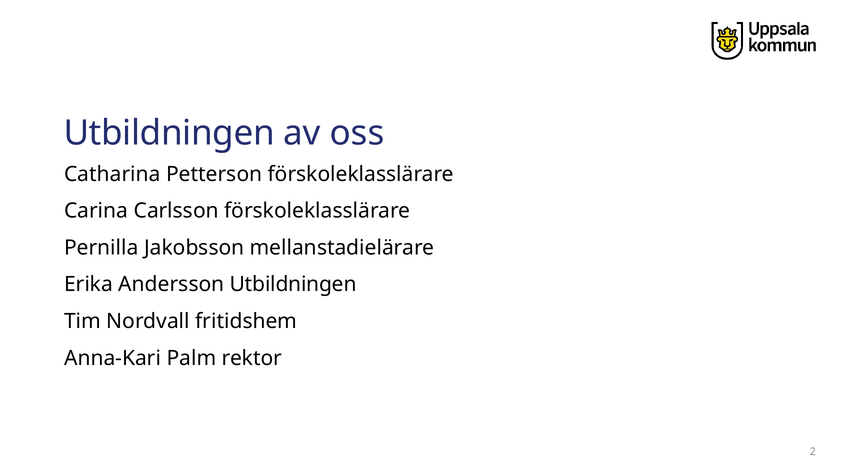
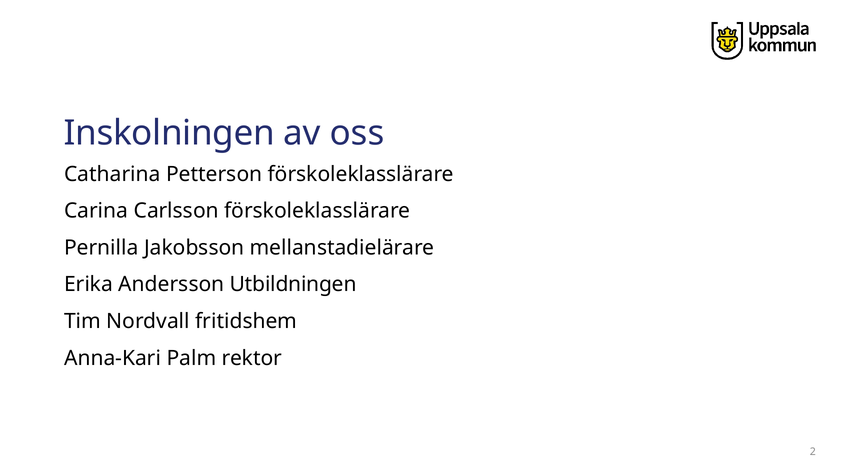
Utbildningen: Utbildningen -> Inskolningen (169, 133)
